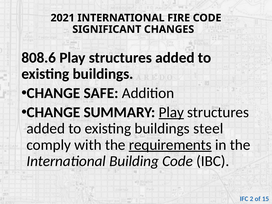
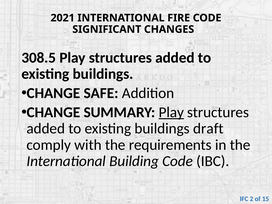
808.6: 808.6 -> 308.5 (39, 58)
steel: steel -> draft (208, 129)
requirements underline: present -> none (170, 145)
